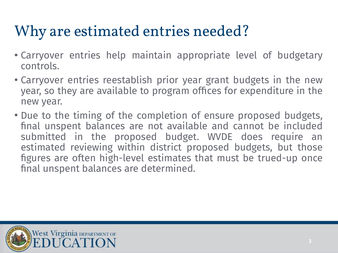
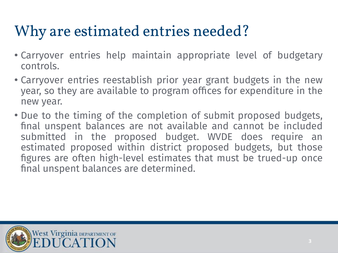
ensure: ensure -> submit (219, 116)
estimated reviewing: reviewing -> proposed (92, 148)
